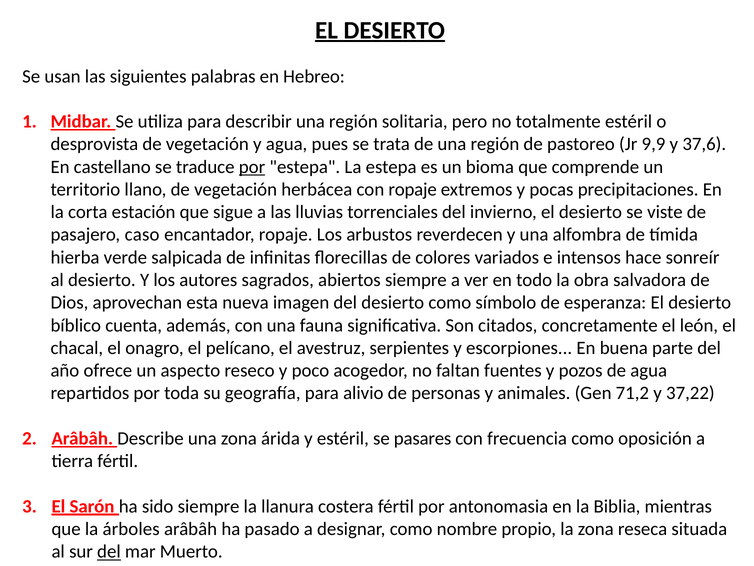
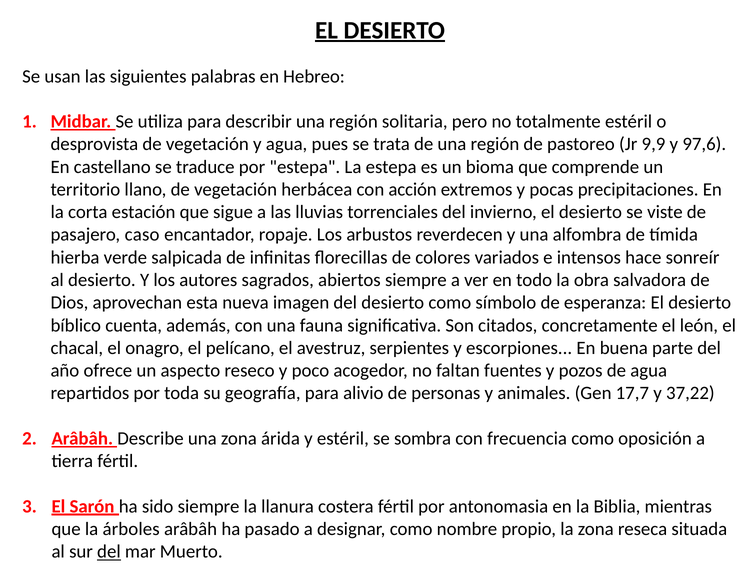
37,6: 37,6 -> 97,6 (704, 144)
por underline: present -> none (252, 167)
con ropaje: ropaje -> acción (413, 189)
71,2: 71,2 -> 17,7 (632, 393)
pasares: pasares -> sombra (423, 438)
